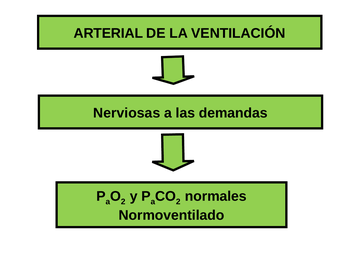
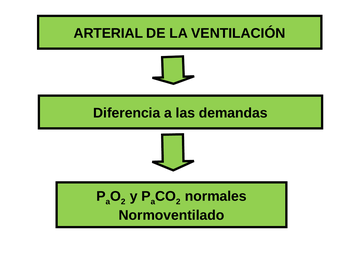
Nerviosas: Nerviosas -> Diferencia (127, 113)
